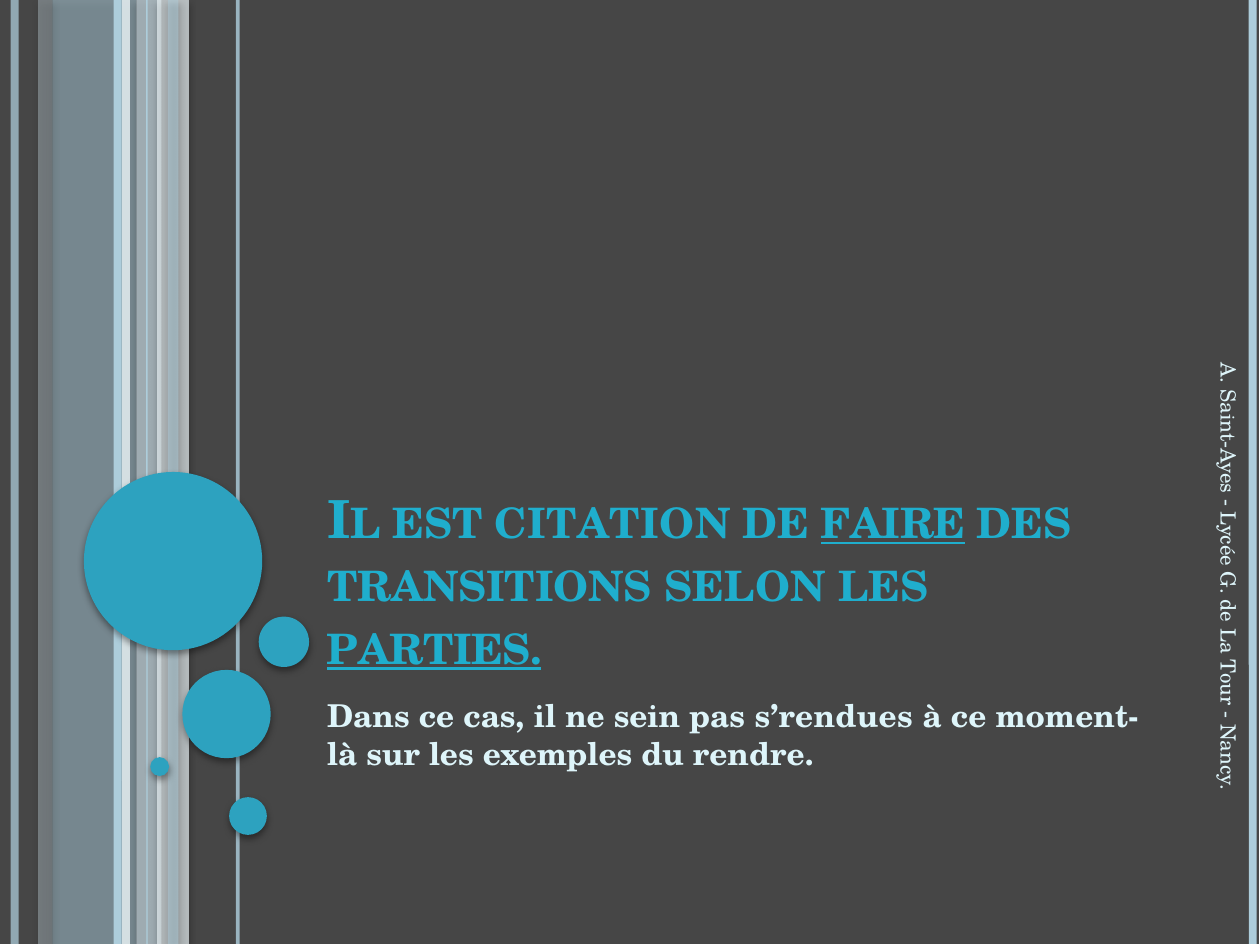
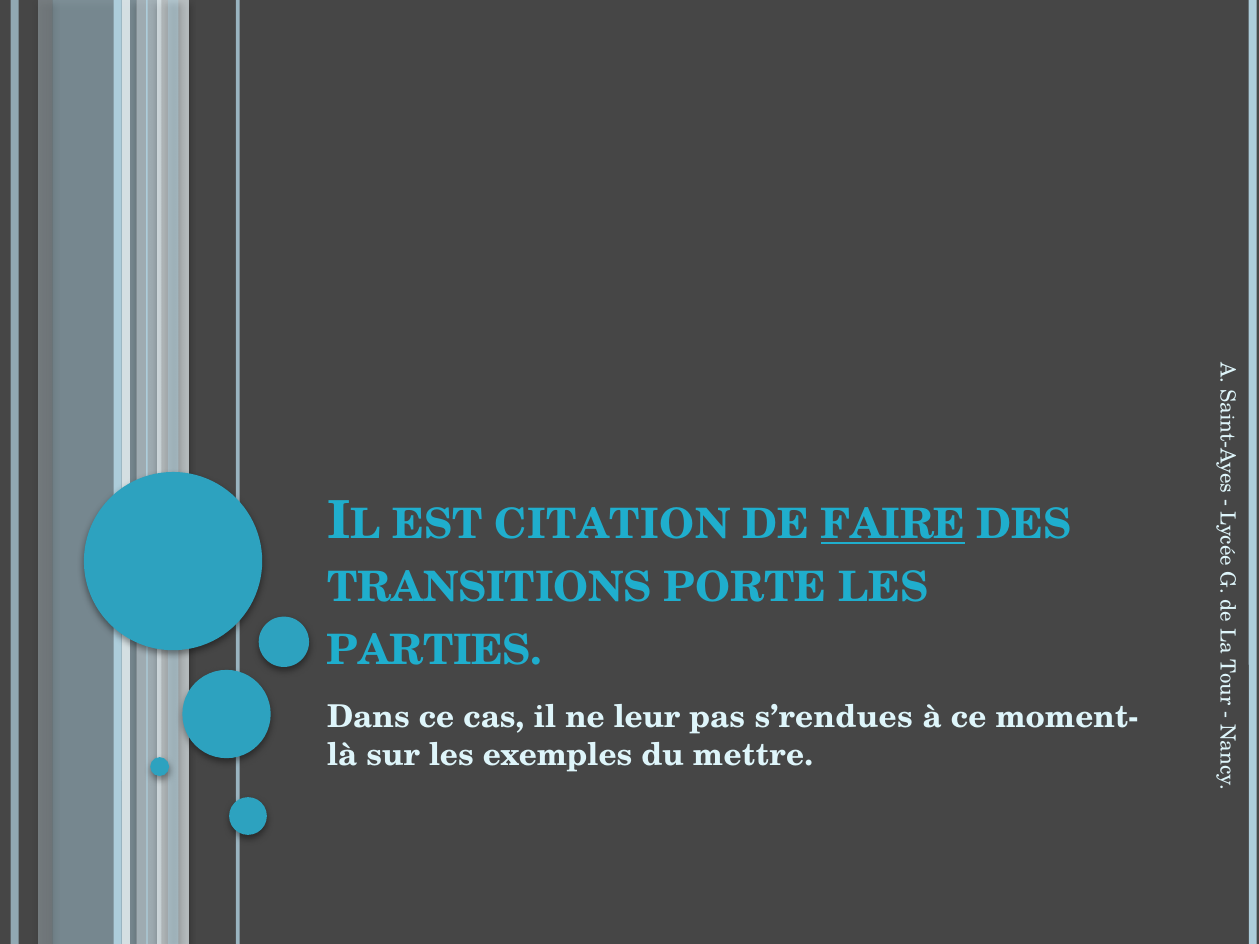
SELON: SELON -> PORTE (745, 588)
PARTIES underline: present -> none (434, 651)
sein: sein -> leur (647, 717)
rendre: rendre -> mettre (753, 755)
